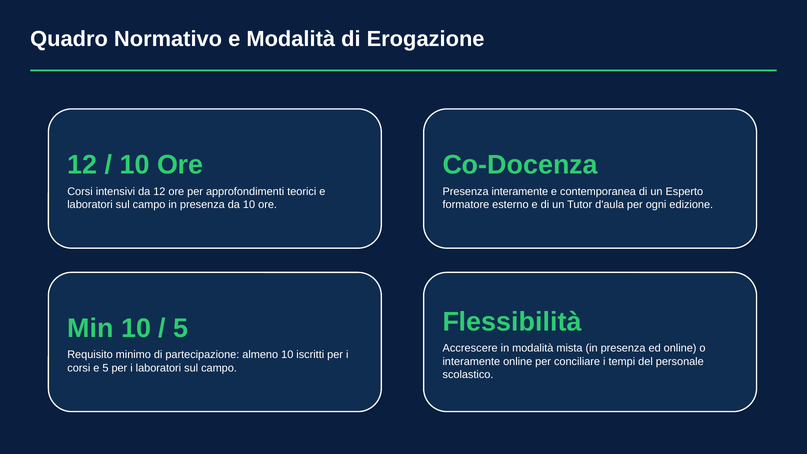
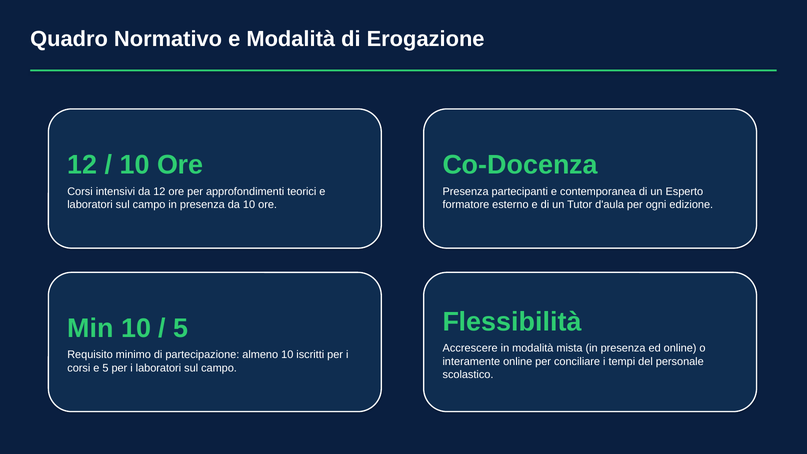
Presenza interamente: interamente -> partecipanti (520, 191)
